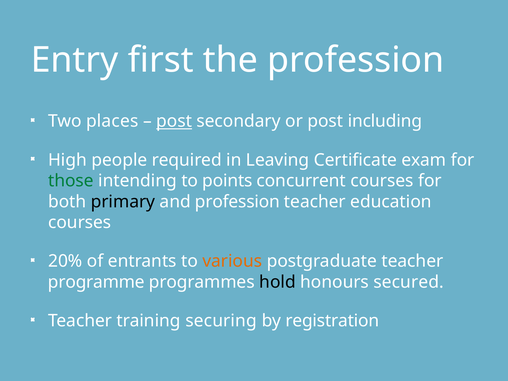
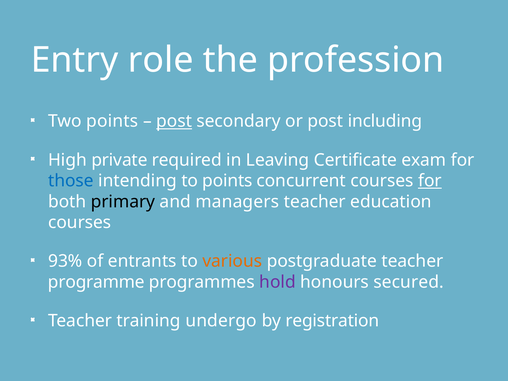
first: first -> role (161, 60)
Two places: places -> points (112, 121)
people: people -> private (119, 160)
those colour: green -> blue (71, 181)
for underline: none -> present (430, 181)
and profession: profession -> managers (237, 202)
20%: 20% -> 93% (65, 261)
hold colour: black -> purple (277, 282)
securing: securing -> undergo (221, 321)
